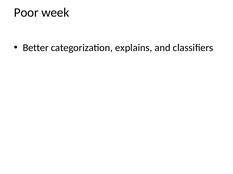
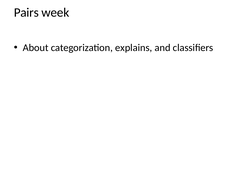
Poor: Poor -> Pairs (26, 13)
Better: Better -> About (36, 48)
